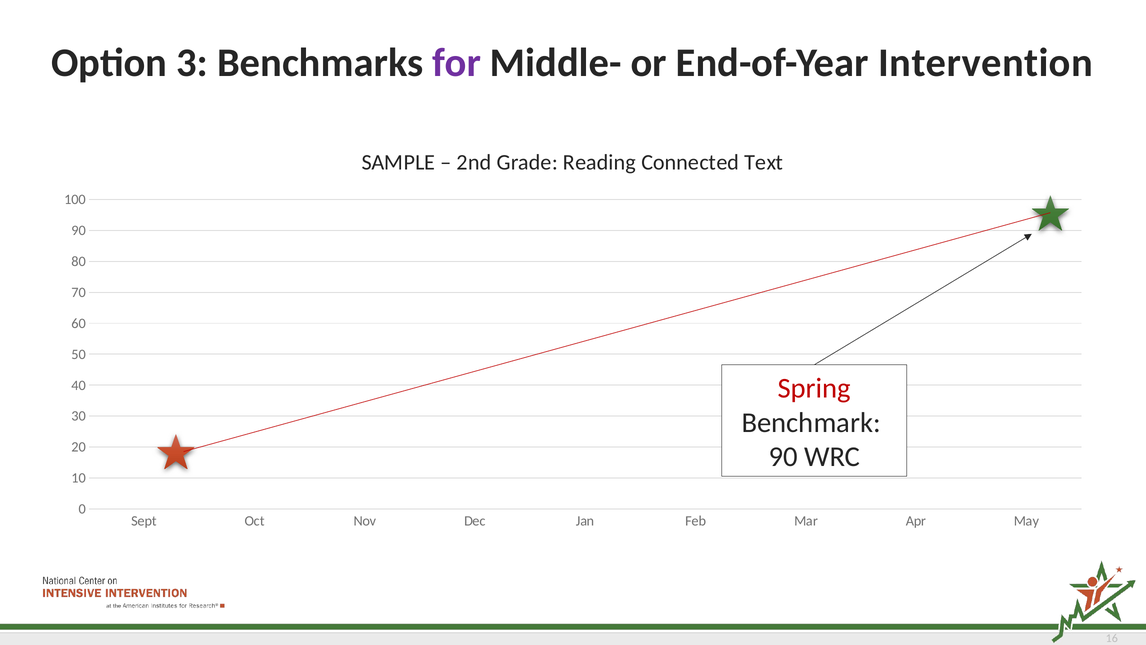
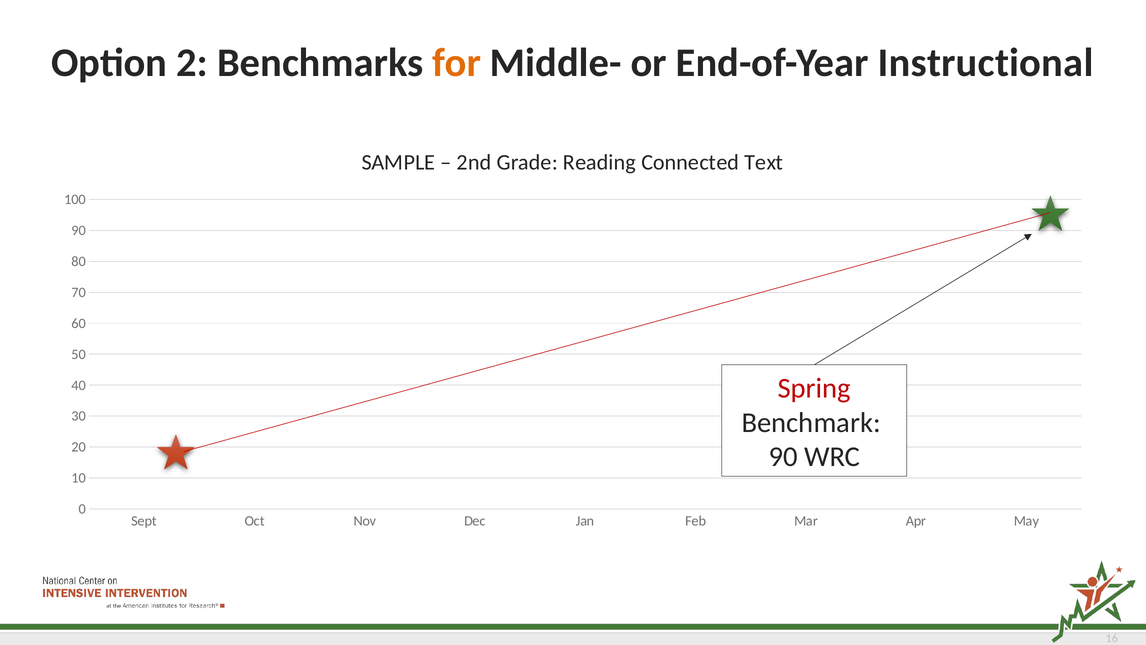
3: 3 -> 2 (192, 63)
for colour: purple -> orange (457, 63)
Intervention: Intervention -> Instructional (986, 63)
